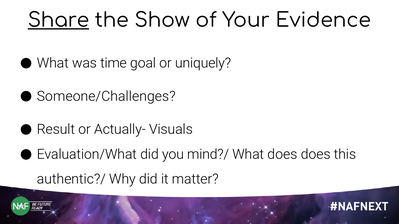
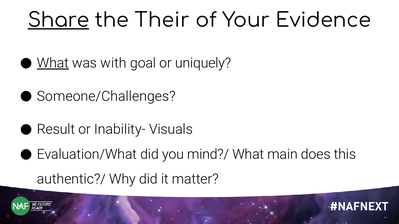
Show: Show -> Their (162, 20)
What underline: none -> present (53, 63)
time: time -> with (113, 63)
Actually-: Actually- -> Inability- (120, 130)
What does: does -> main (283, 155)
